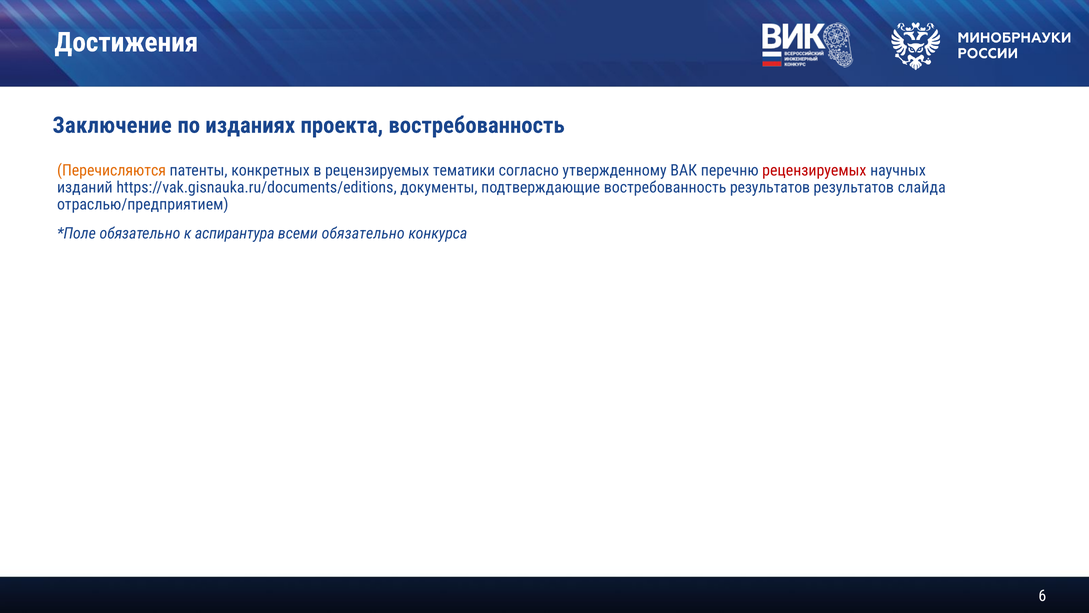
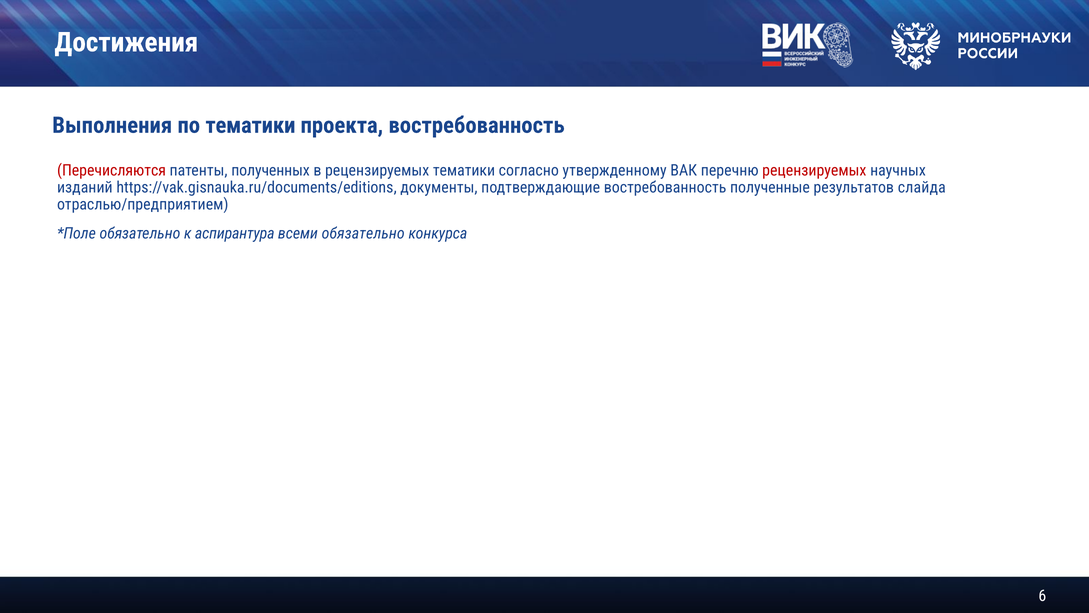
Заключение: Заключение -> Выполнения (112, 125)
по изданиях: изданиях -> тематики (250, 125)
Перечисляются colour: orange -> red (112, 170)
конкретных: конкретных -> полученных (271, 170)
востребованность результатов: результатов -> полученные (770, 187)
